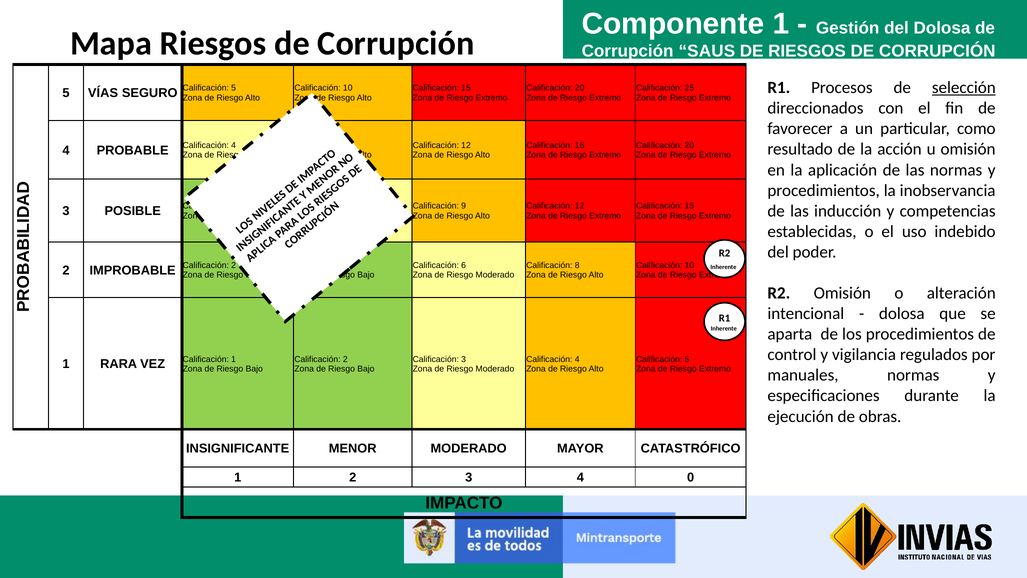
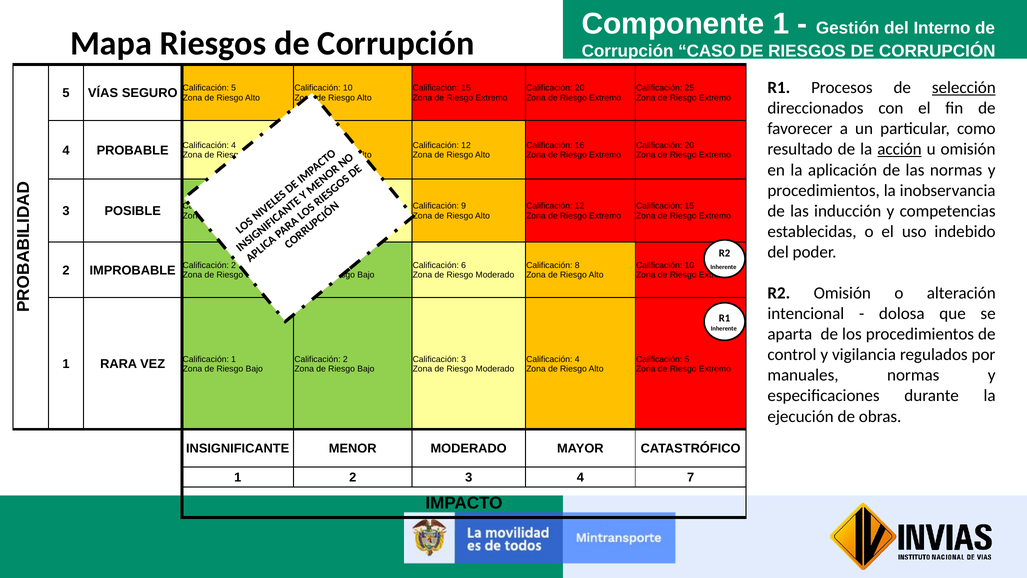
del Dolosa: Dolosa -> Interno (942, 28)
SAUS: SAUS -> CASO (707, 51)
acción underline: none -> present (899, 149)
0: 0 -> 7 (691, 477)
